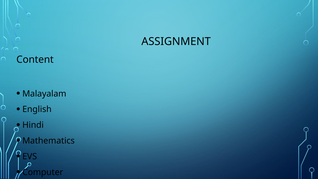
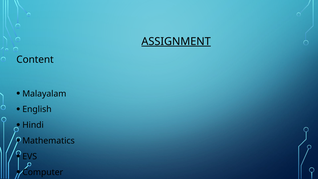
ASSIGNMENT underline: none -> present (176, 41)
